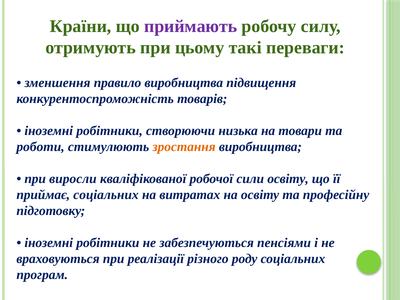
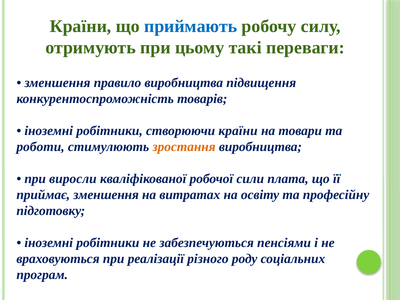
приймають colour: purple -> blue (191, 26)
створюючи низька: низька -> країни (238, 131)
сили освіту: освіту -> плата (288, 179)
приймає соціальних: соціальних -> зменшення (106, 195)
